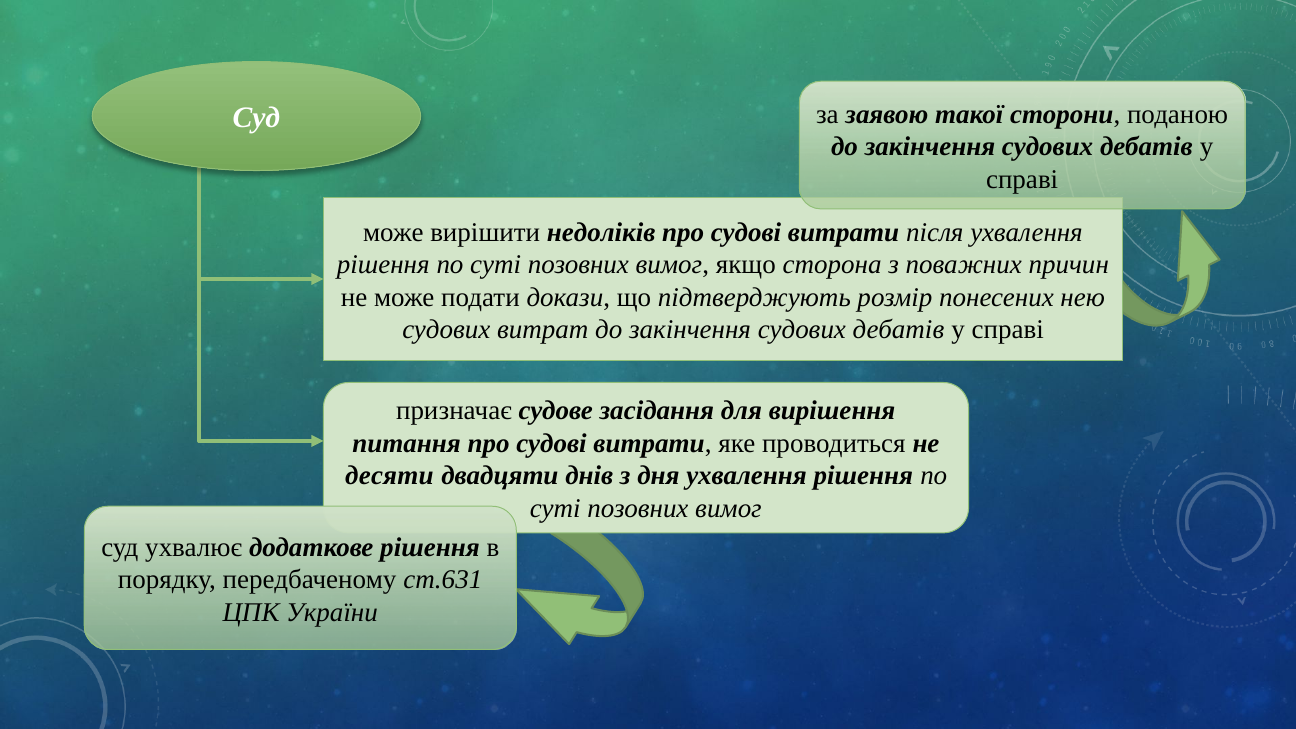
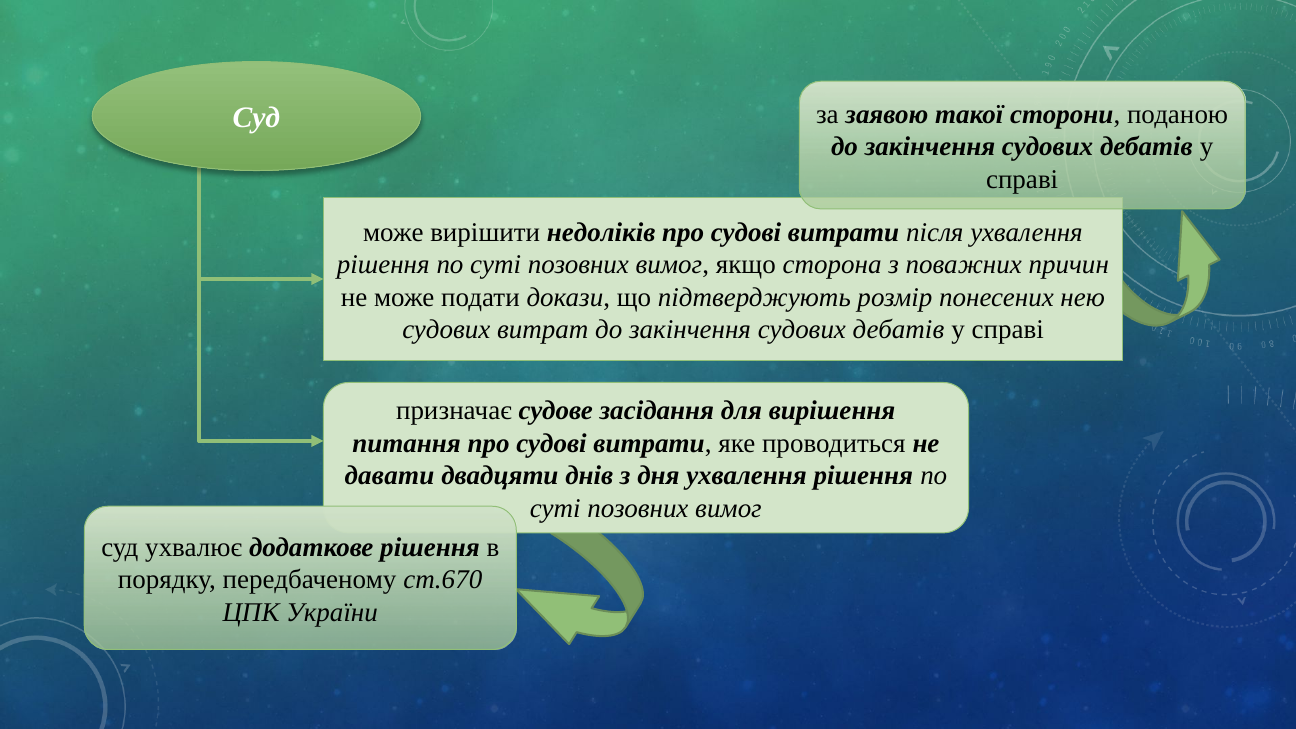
десяти: десяти -> давати (389, 476)
ст.631: ст.631 -> ст.670 (443, 580)
